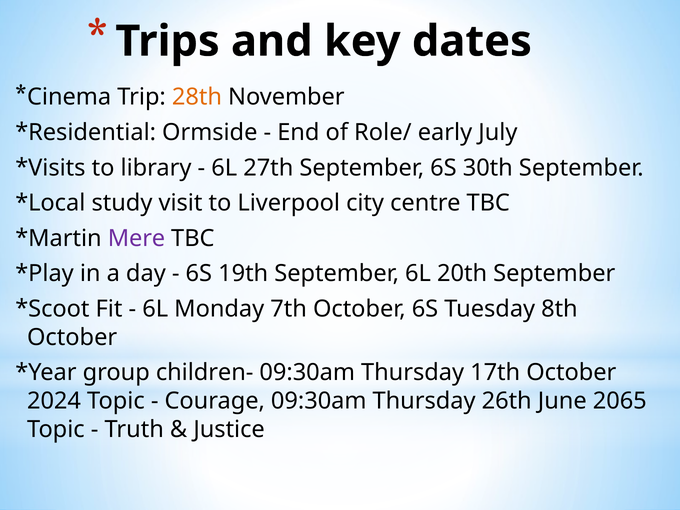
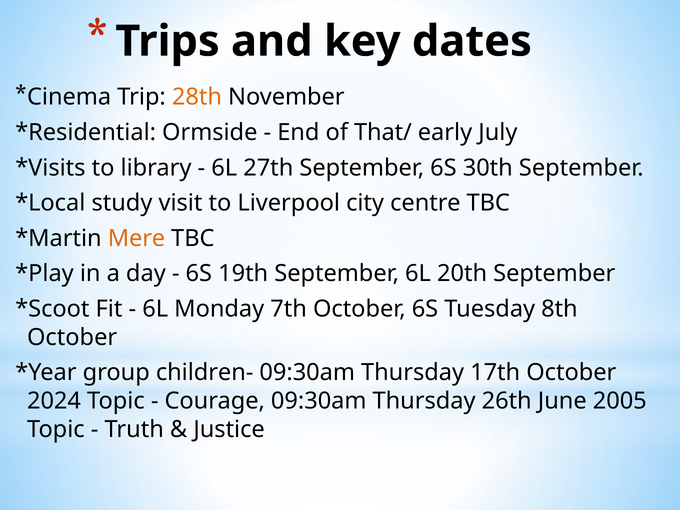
Role/: Role/ -> That/ (383, 132)
Mere colour: purple -> orange (136, 238)
2065: 2065 -> 2005 (620, 401)
